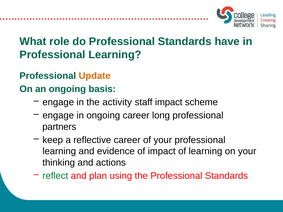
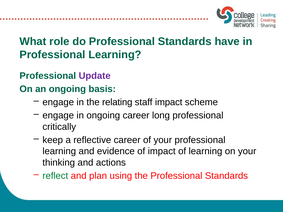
Update colour: orange -> purple (95, 76)
activity: activity -> relating (117, 102)
partners: partners -> critically (59, 127)
